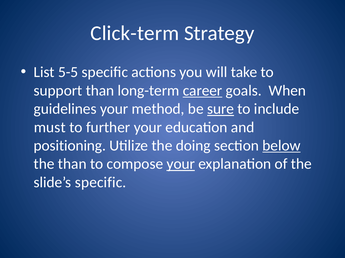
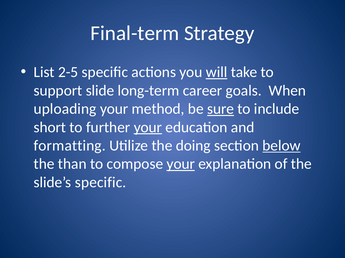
Click-term: Click-term -> Final-term (135, 33)
5-5: 5-5 -> 2-5 (68, 72)
will underline: none -> present (217, 72)
support than: than -> slide (100, 91)
career underline: present -> none (203, 91)
guidelines: guidelines -> uploading (65, 109)
must: must -> short (50, 128)
your underline: none -> present (148, 128)
positioning: positioning -> formatting (70, 146)
